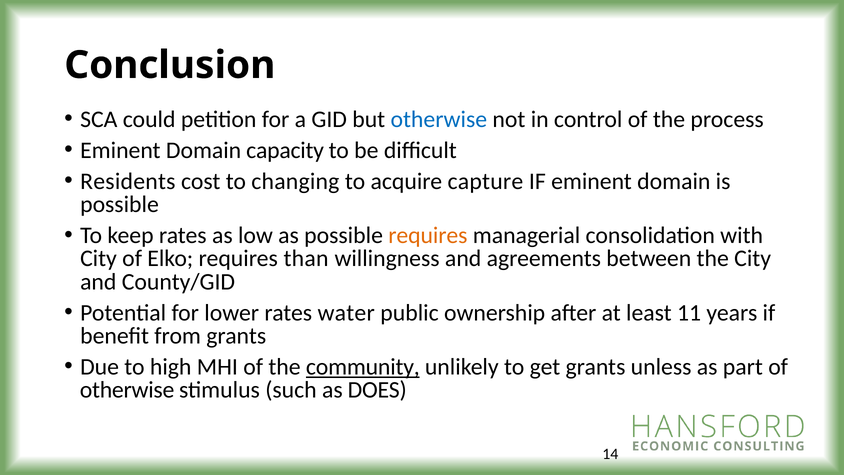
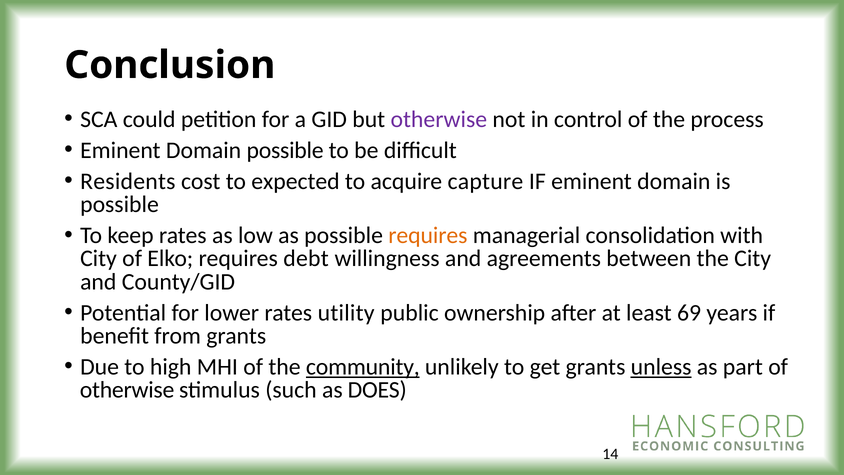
otherwise colour: blue -> purple (439, 119)
Domain capacity: capacity -> possible (285, 150)
changing: changing -> expected (295, 181)
than: than -> debt (306, 258)
water: water -> utility (346, 313)
11: 11 -> 69 (689, 313)
unless underline: none -> present (661, 367)
